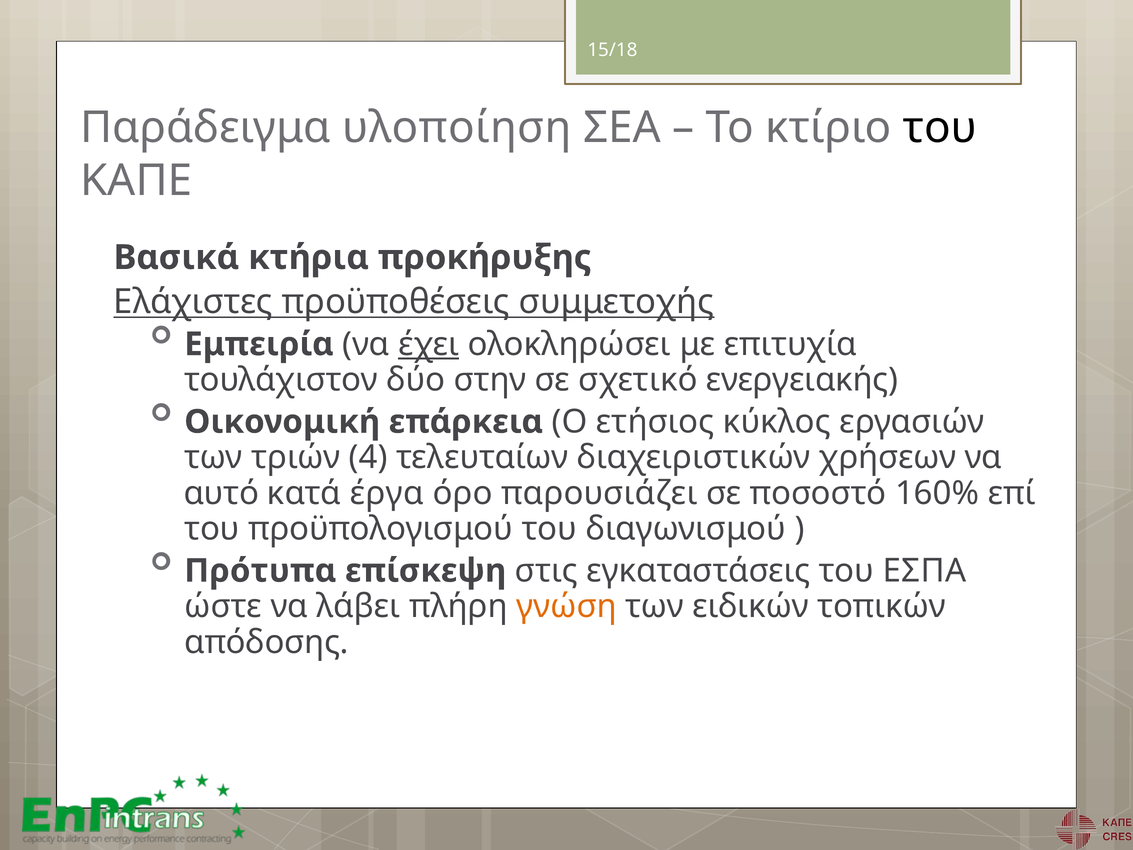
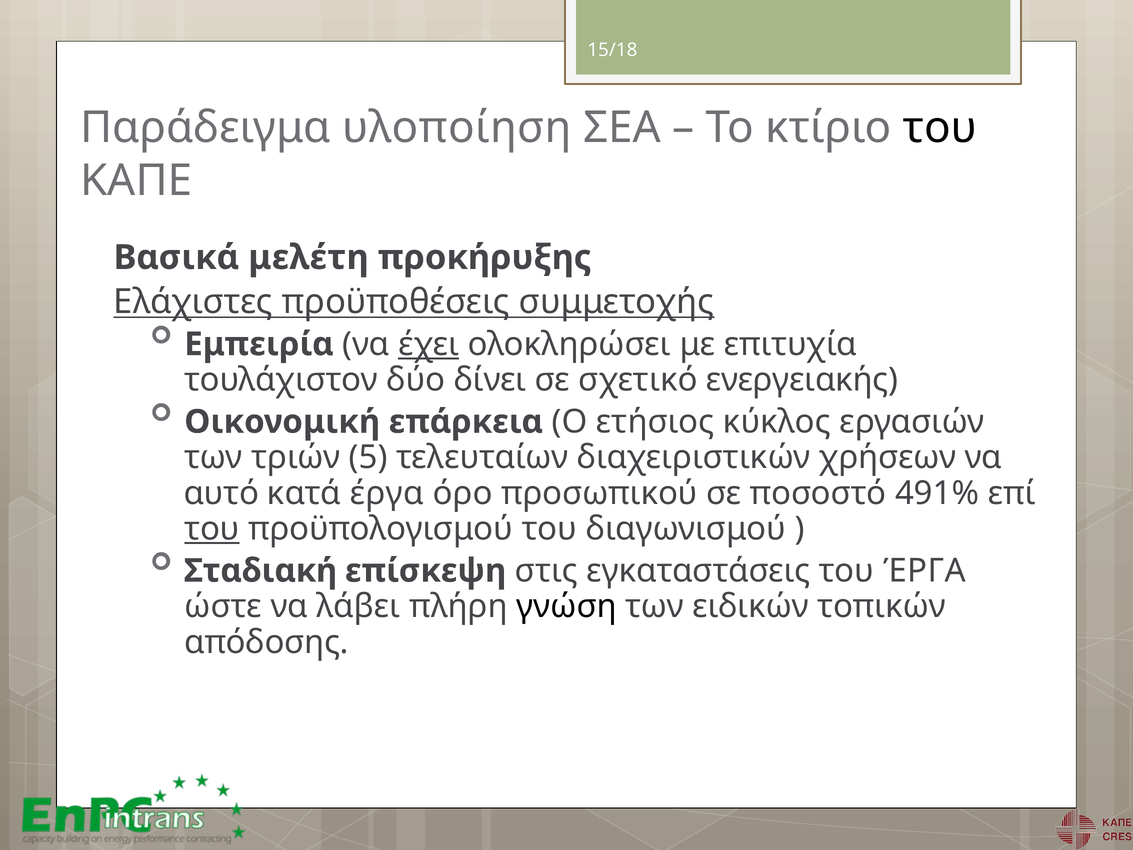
κτήρια: κτήρια -> μελέτη (309, 257)
στην: στην -> δίνει (490, 380)
4: 4 -> 5 (368, 457)
παρουσιάζει: παρουσιάζει -> προσωπικού (599, 493)
160%: 160% -> 491% (937, 493)
του underline: none -> present (212, 529)
Πρότυπα: Πρότυπα -> Σταδιακή (261, 571)
του ΕΣΠΑ: ΕΣΠΑ -> ΈΡΓΑ (924, 571)
γνώση colour: orange -> black (567, 606)
